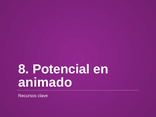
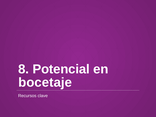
animado: animado -> bocetaje (45, 82)
